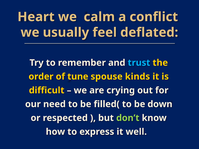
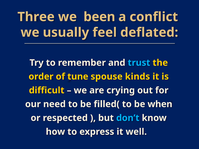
Heart: Heart -> Three (36, 17)
calm: calm -> been (99, 17)
down: down -> when (160, 104)
don’t colour: light green -> light blue (128, 118)
